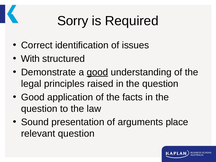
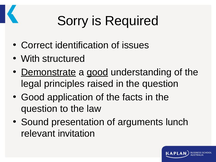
Demonstrate underline: none -> present (49, 72)
place: place -> lunch (177, 122)
relevant question: question -> invitation (76, 134)
